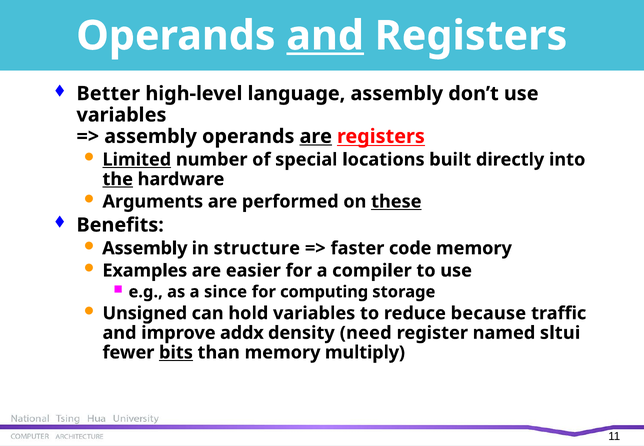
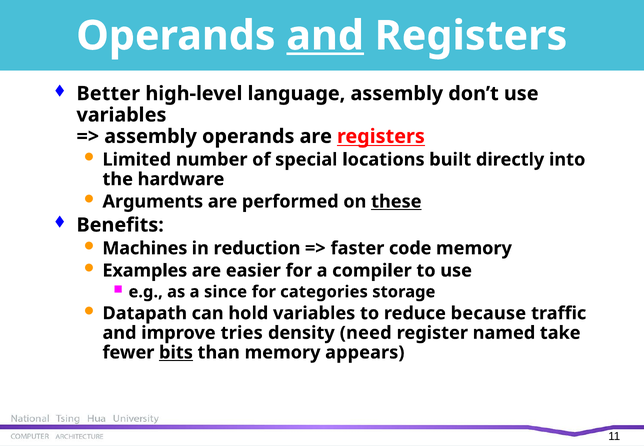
are underline: present -> none (316, 136)
Limited underline: present -> none (137, 160)
the underline: present -> none (118, 179)
Assembly: Assembly -> Machines (145, 248)
structure: structure -> reduction (257, 248)
computing: computing -> categories (324, 292)
Unsigned: Unsigned -> Datapath (145, 313)
addx: addx -> tries (242, 333)
sltui: sltui -> take (560, 333)
multiply: multiply -> appears (365, 352)
